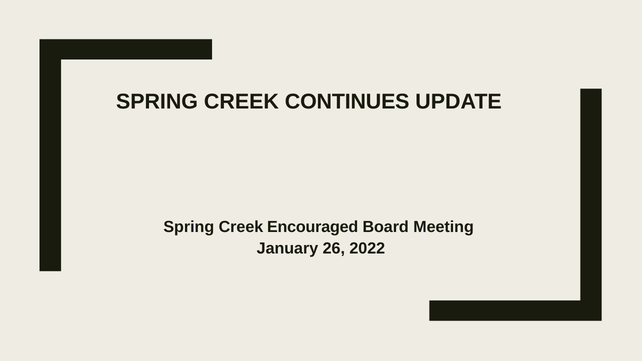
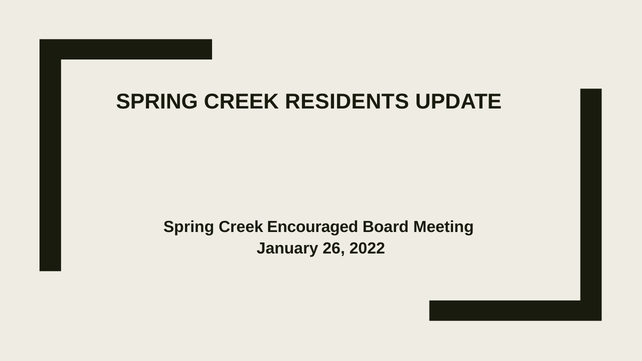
CONTINUES: CONTINUES -> RESIDENTS (347, 102)
